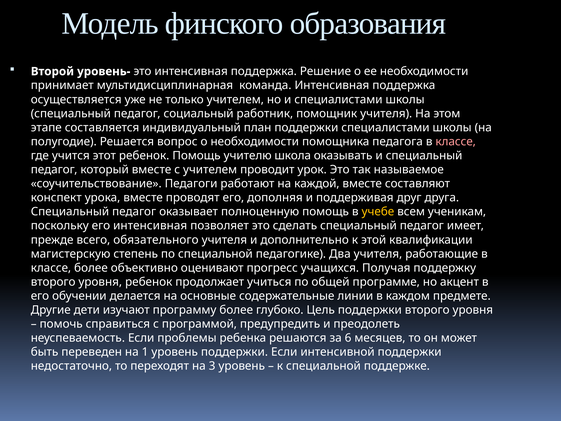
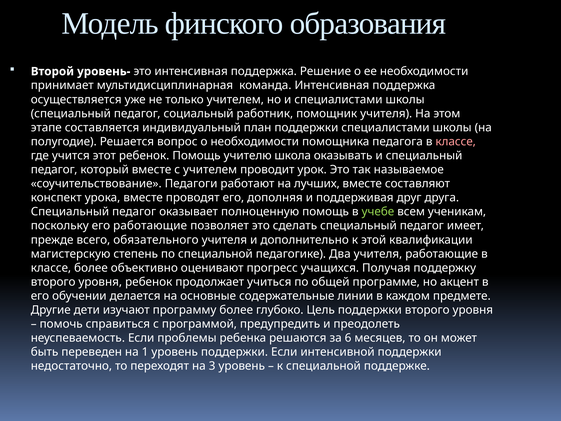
каждой: каждой -> лучших (317, 184)
учебе colour: yellow -> light green (378, 212)
его интенсивная: интенсивная -> работающие (150, 226)
